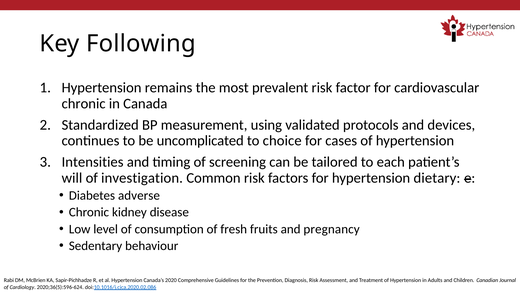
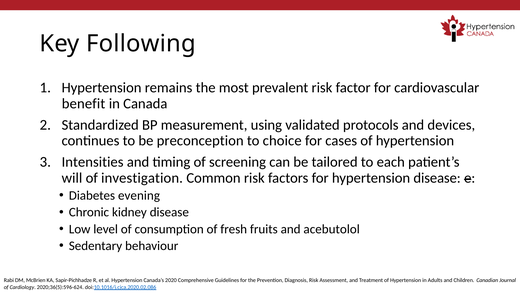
chronic: chronic -> benefit (84, 103)
uncomplicated: uncomplicated -> preconception (200, 140)
hypertension dietary: dietary -> disease (437, 178)
adverse: adverse -> evening (139, 195)
pregnancy: pregnancy -> acebutolol (332, 229)
